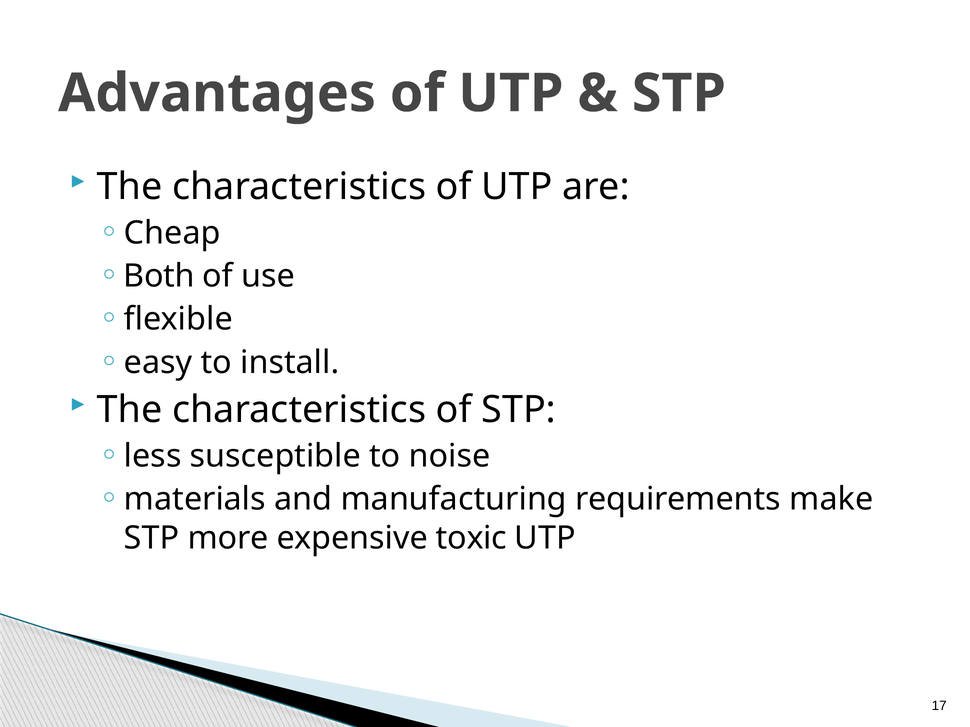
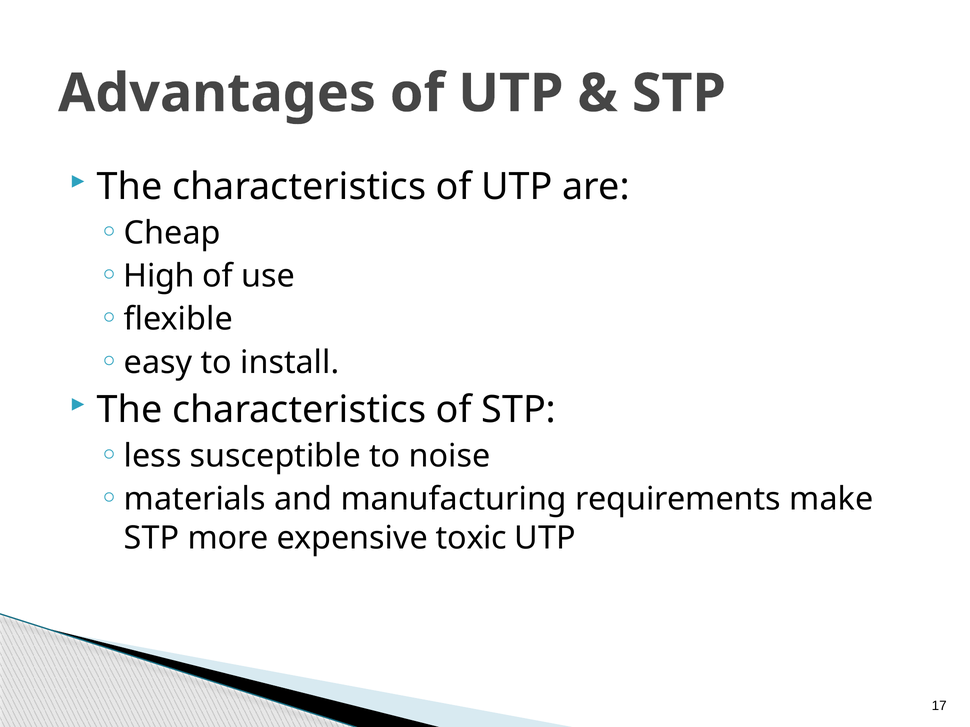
Both: Both -> High (159, 276)
